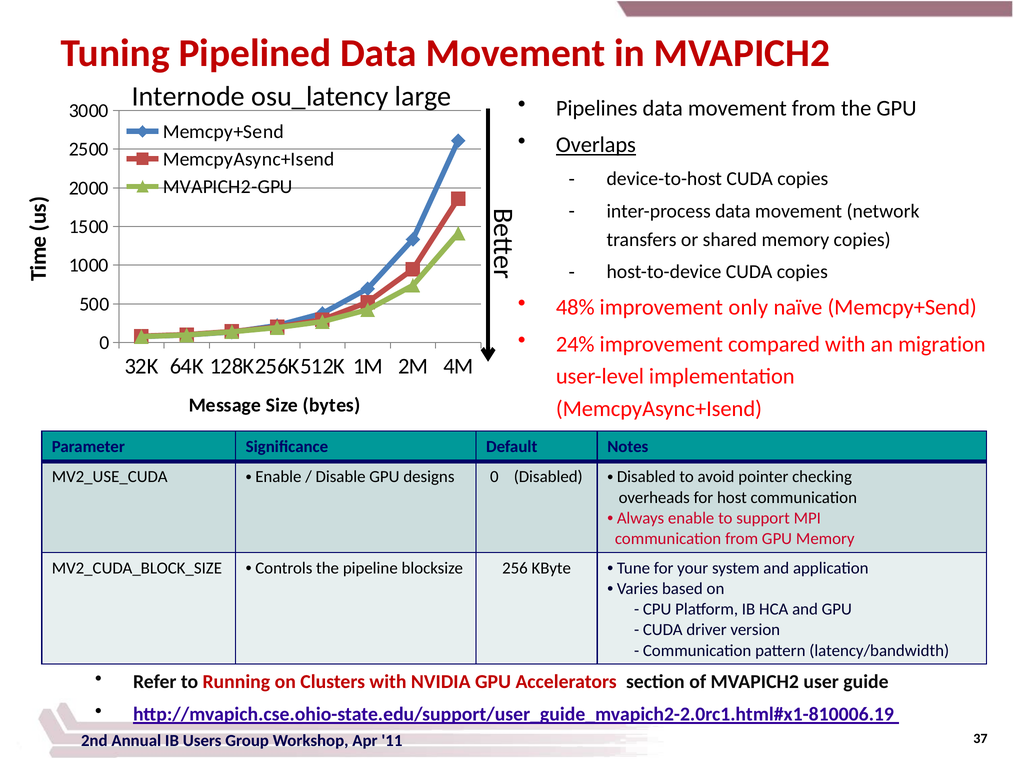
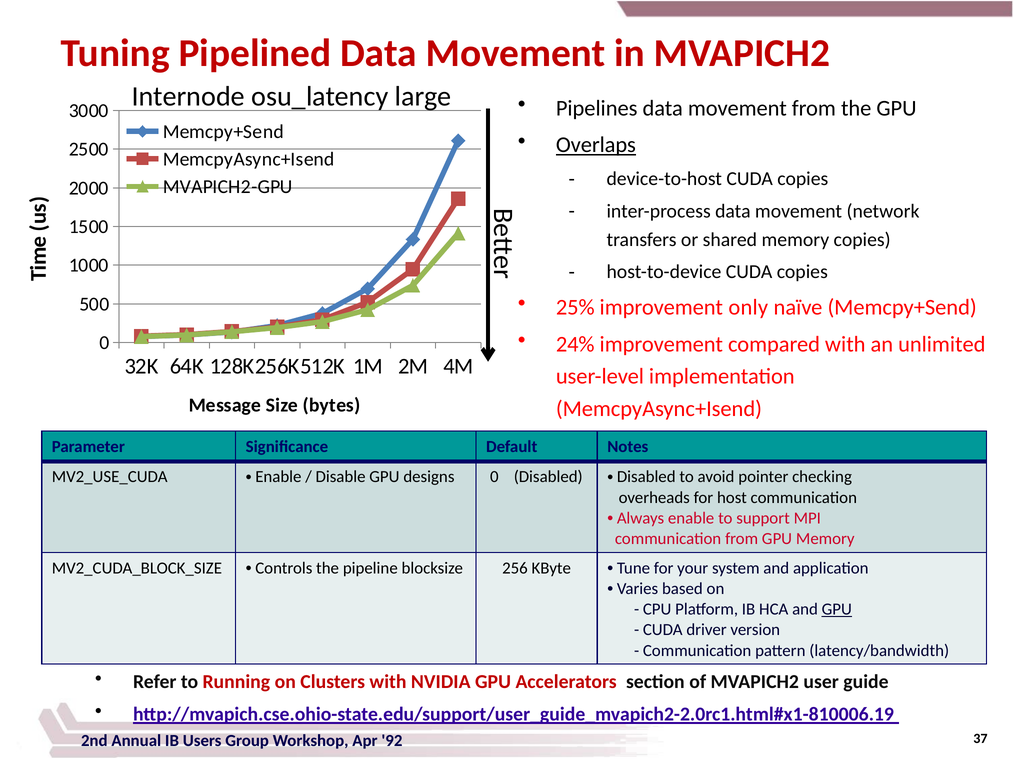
48%: 48% -> 25% (575, 307)
migration: migration -> unlimited (942, 344)
GPU underline: none -> present (837, 609)
11: 11 -> 92 (392, 740)
